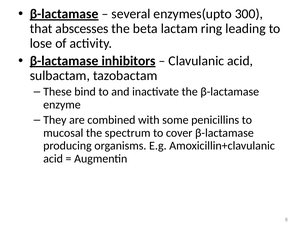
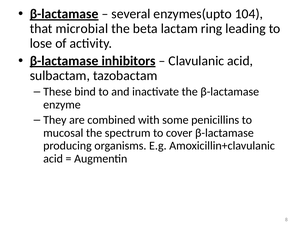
300: 300 -> 104 (249, 14)
abscesses: abscesses -> microbial (82, 29)
